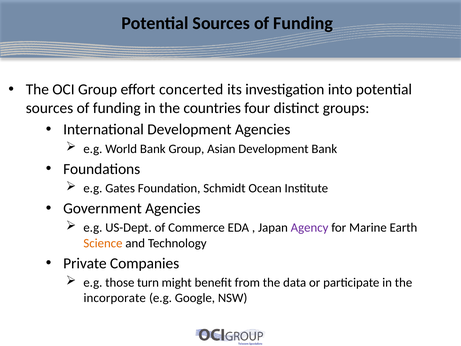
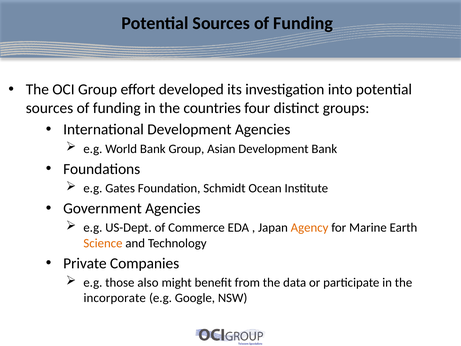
concerted: concerted -> developed (191, 89)
Agency colour: purple -> orange (310, 228)
turn: turn -> also (148, 282)
